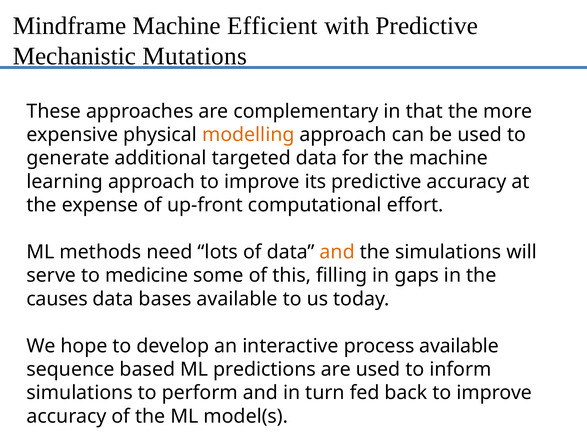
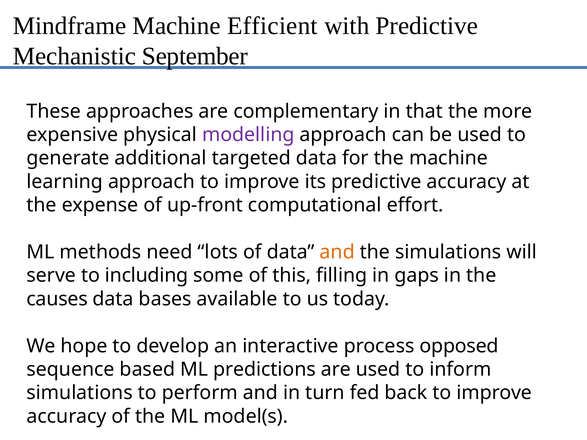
Mutations: Mutations -> September (195, 56)
modelling colour: orange -> purple (248, 135)
medicine: medicine -> including (147, 276)
process available: available -> opposed (459, 346)
